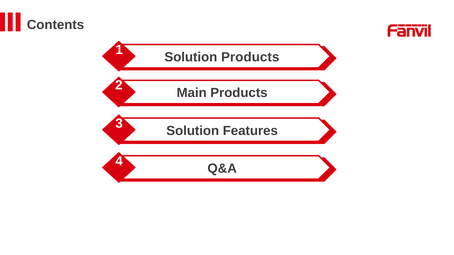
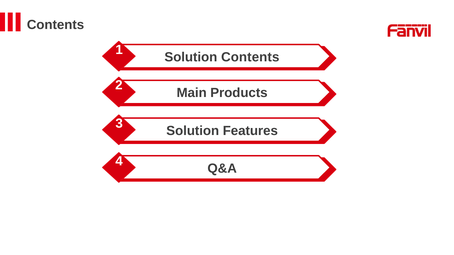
Solution Products: Products -> Contents (250, 57)
